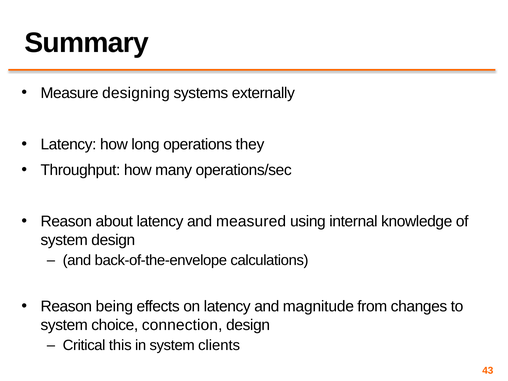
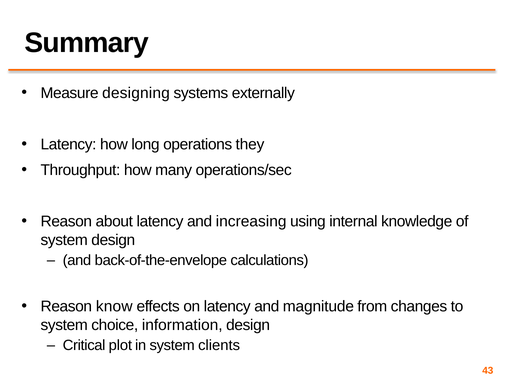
measured: measured -> increasing (251, 221)
being: being -> know (114, 306)
connection: connection -> information (182, 325)
this: this -> plot (120, 345)
